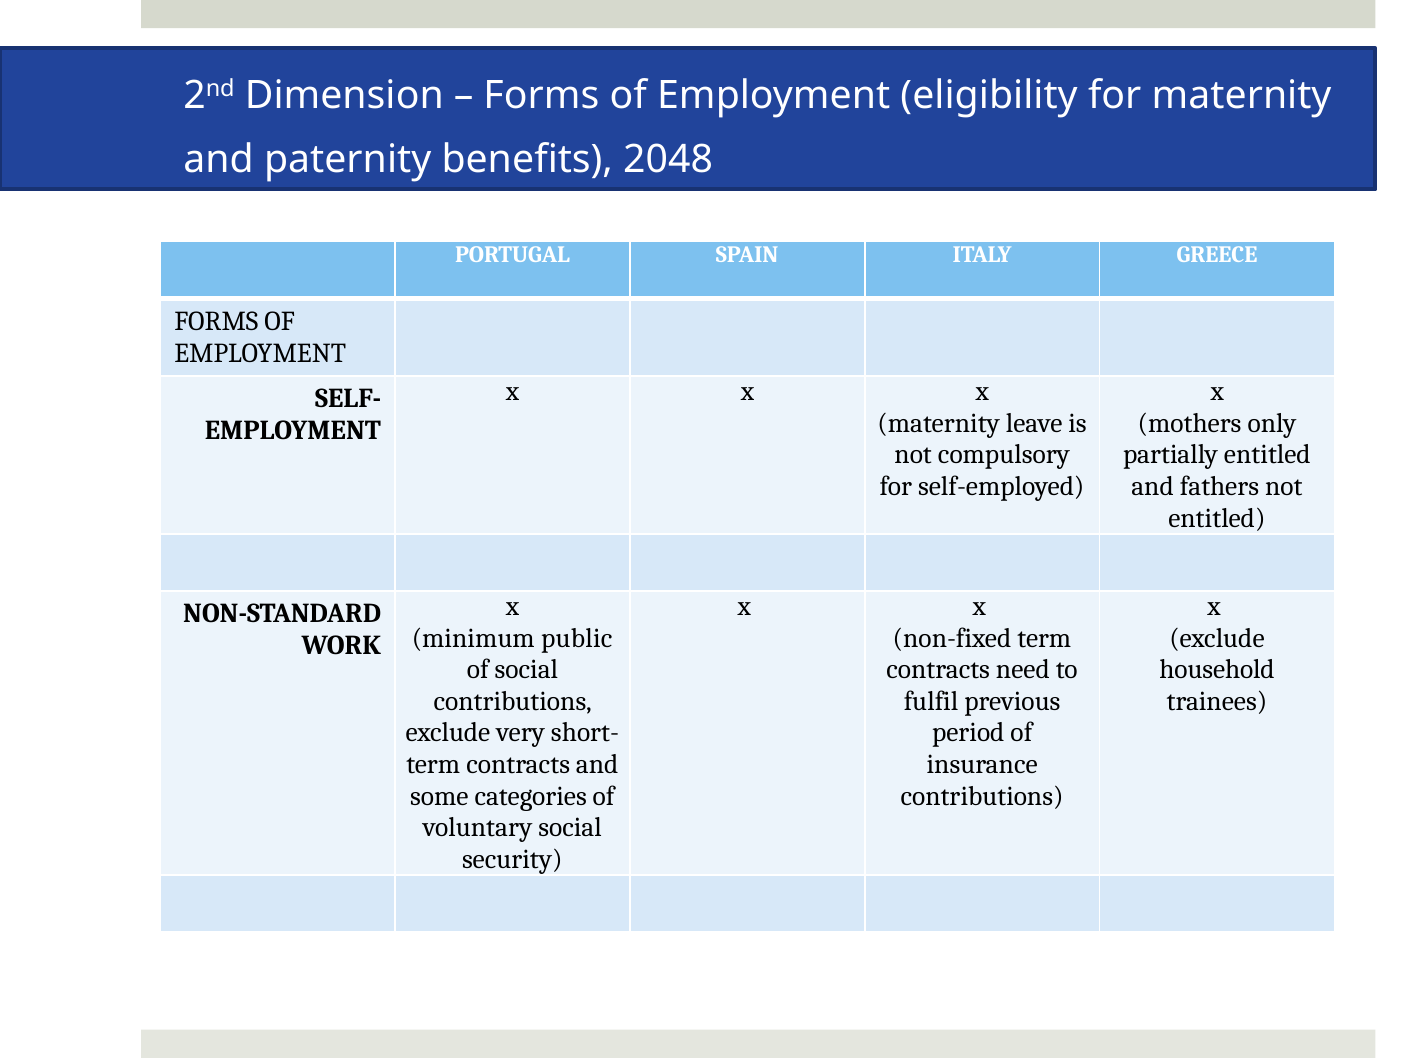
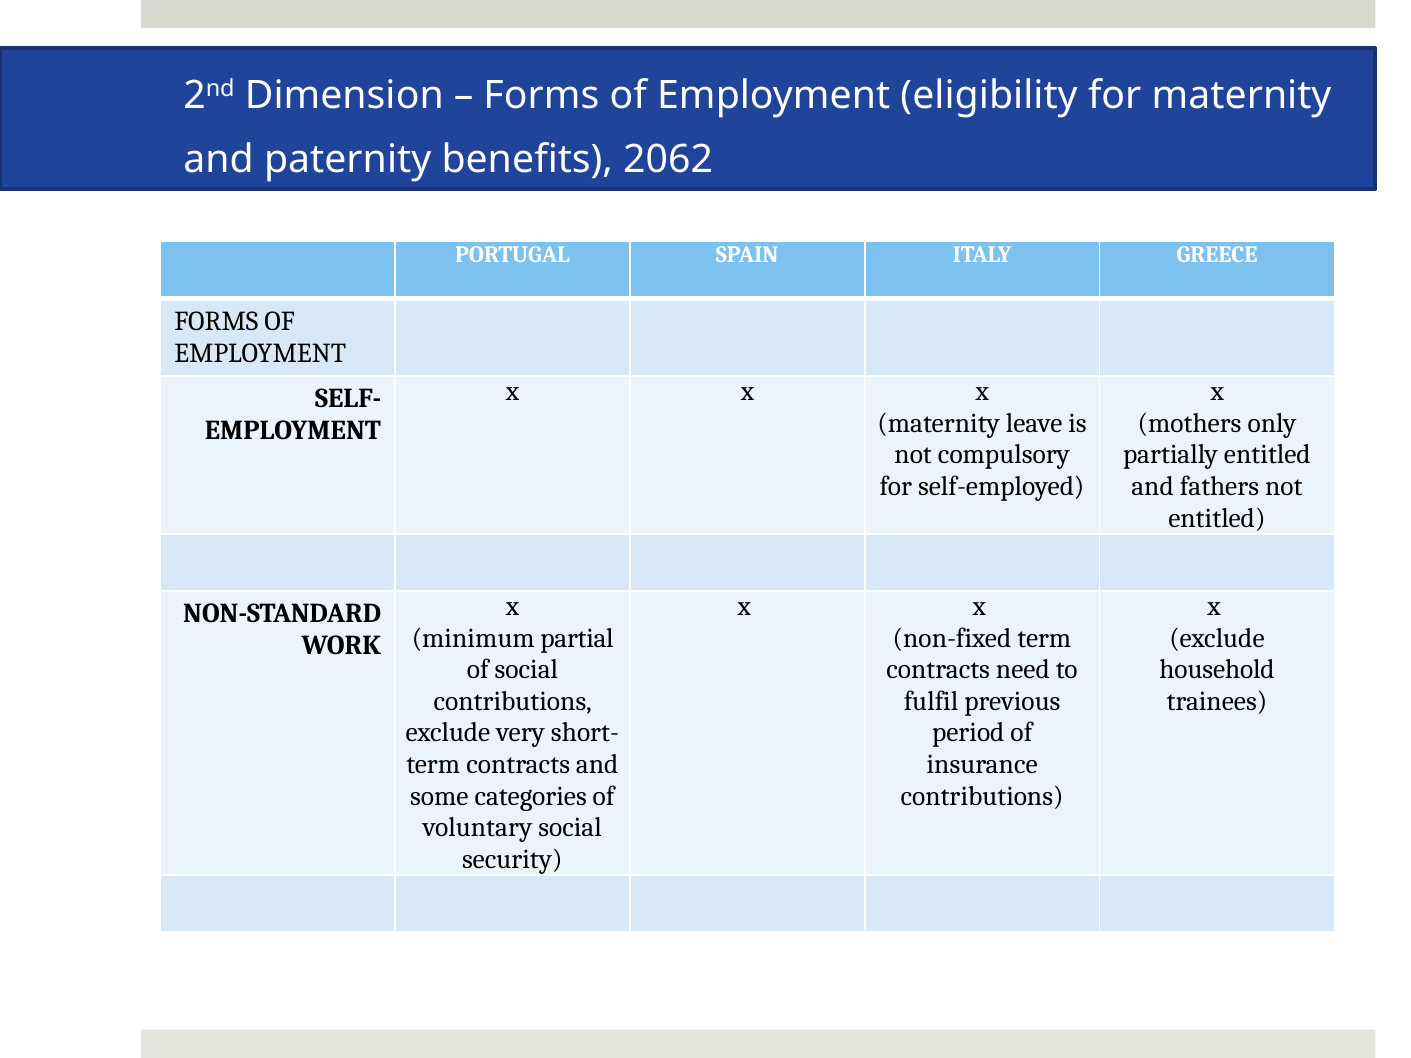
2048: 2048 -> 2062 (668, 160)
public: public -> partial (577, 638)
